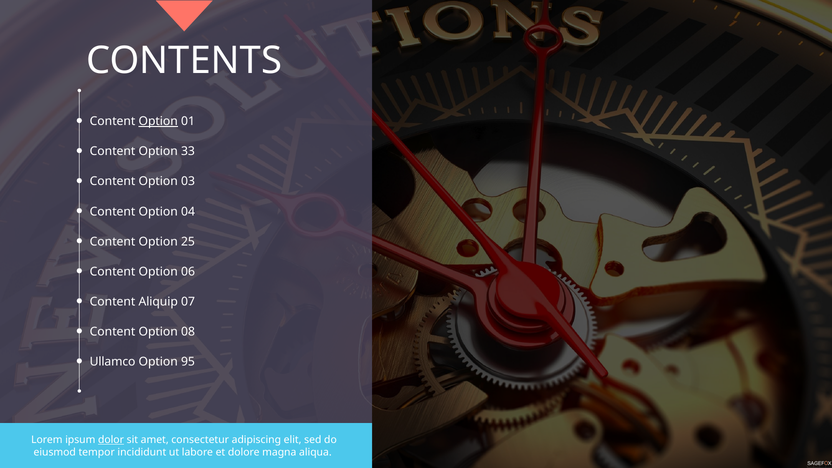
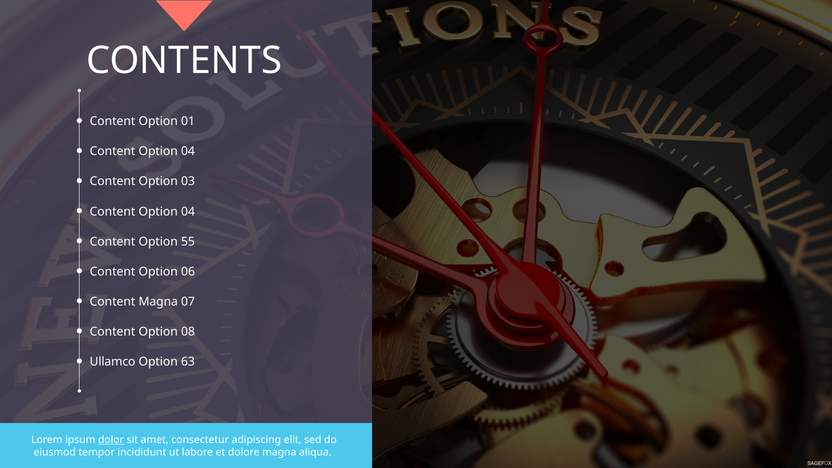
Option underline: present -> none (158, 121)
33: 33 -> 04 (188, 151)
25: 25 -> 55 (188, 242)
Content Aliquip: Aliquip -> Magna (158, 302)
95: 95 -> 63 (188, 362)
